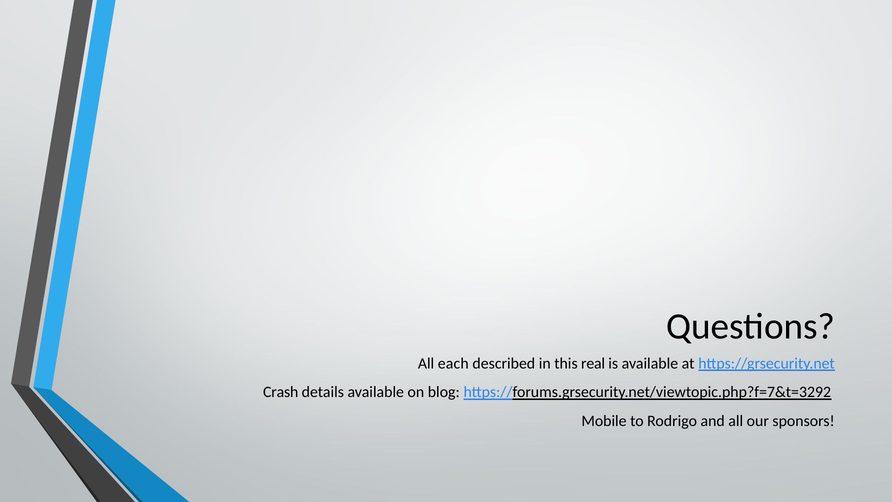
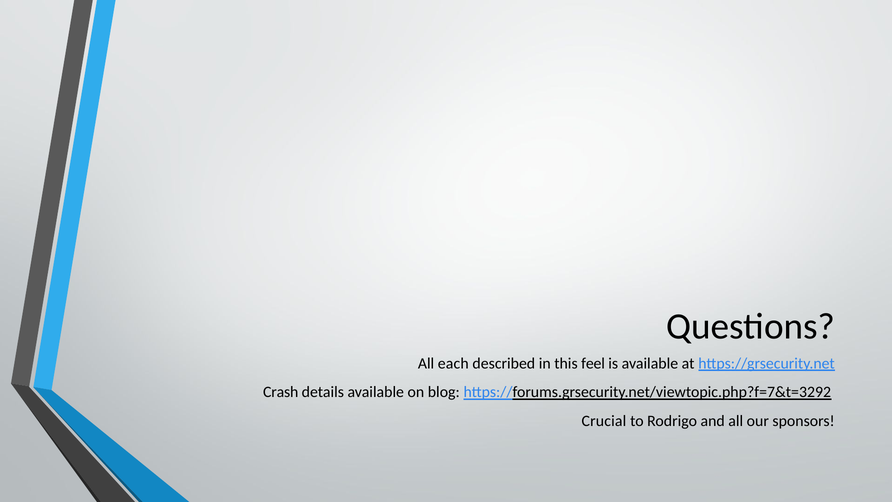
real: real -> feel (593, 363)
Mobile: Mobile -> Crucial (604, 421)
